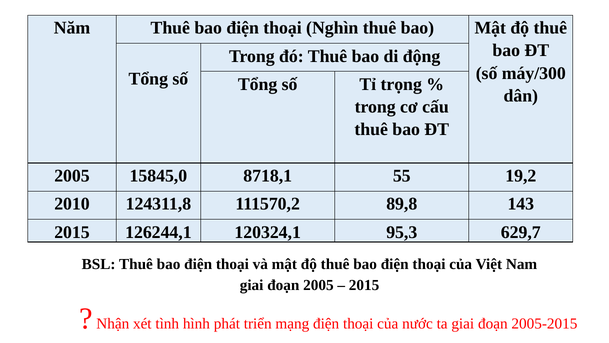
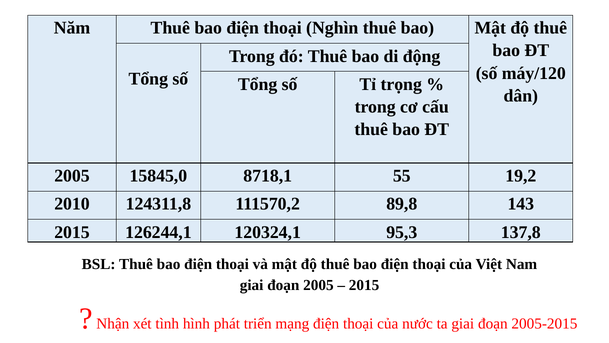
máy/300: máy/300 -> máy/120 (534, 73)
629,7: 629,7 -> 137,8 (521, 232)
